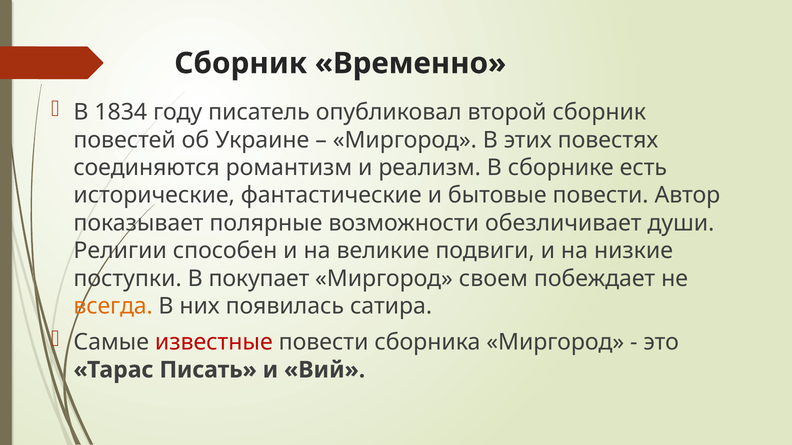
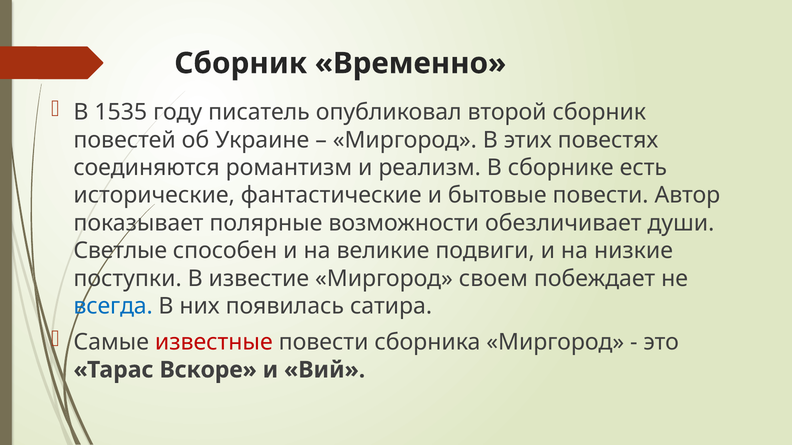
1834: 1834 -> 1535 (121, 112)
Религии: Религии -> Светлые (120, 251)
покупает: покупает -> известие (259, 279)
всегда colour: orange -> blue (113, 307)
Писать: Писать -> Вскоре (208, 370)
